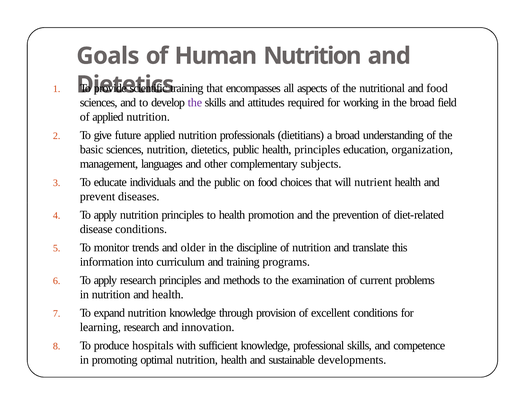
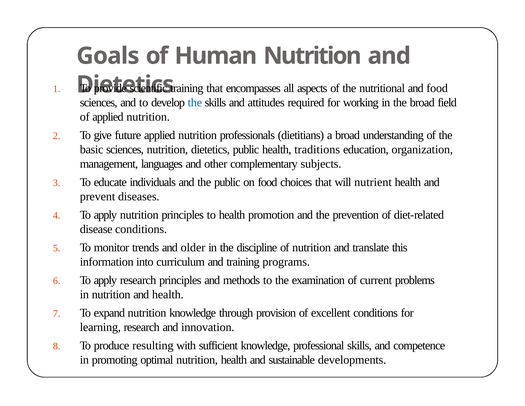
the colour: purple -> blue (195, 103)
health principles: principles -> traditions (317, 150)
hospitals: hospitals -> resulting (153, 345)
